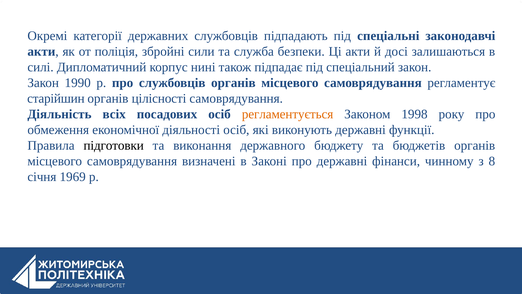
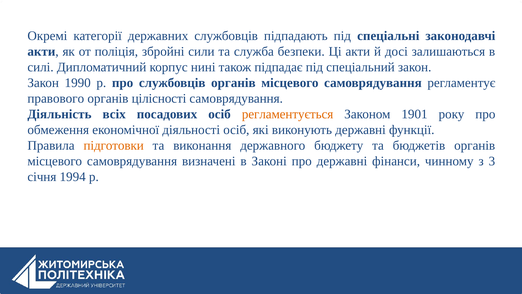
старійшин: старійшин -> правового (56, 98)
1998: 1998 -> 1901 (415, 114)
підготовки colour: black -> orange (114, 145)
8: 8 -> 3 (492, 161)
1969: 1969 -> 1994 (73, 177)
